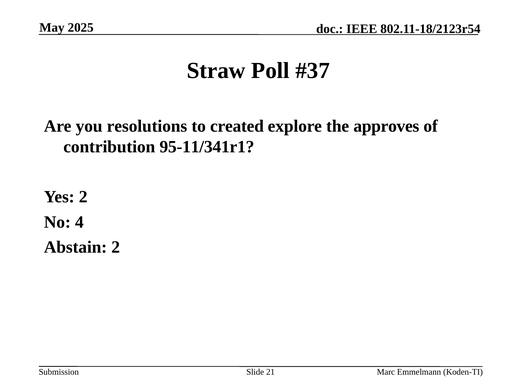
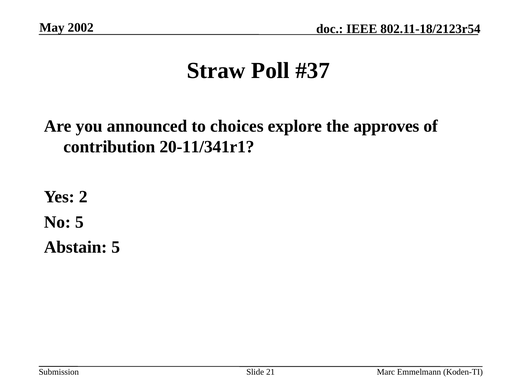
2025: 2025 -> 2002 (81, 27)
resolutions: resolutions -> announced (147, 126)
created: created -> choices (237, 126)
95-11/341r1: 95-11/341r1 -> 20-11/341r1 (207, 147)
No 4: 4 -> 5 (79, 222)
Abstain 2: 2 -> 5 (116, 247)
